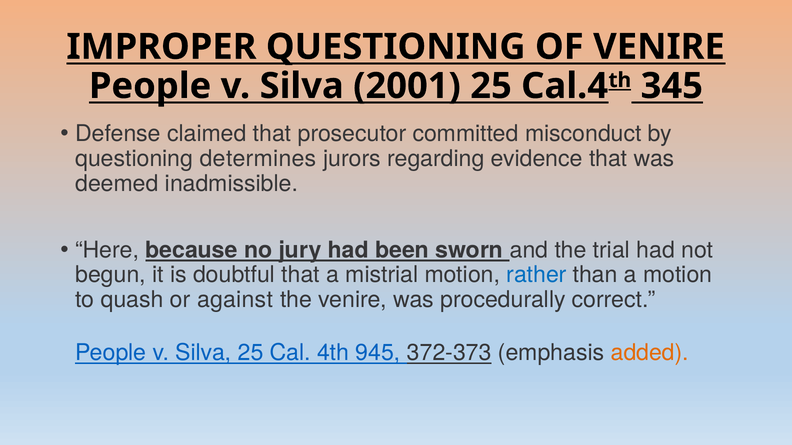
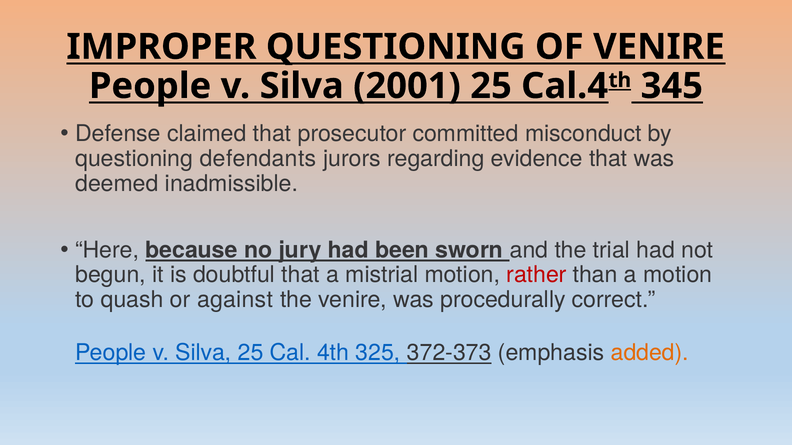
determines: determines -> defendants (258, 159)
rather colour: blue -> red (536, 275)
945: 945 -> 325 (378, 353)
